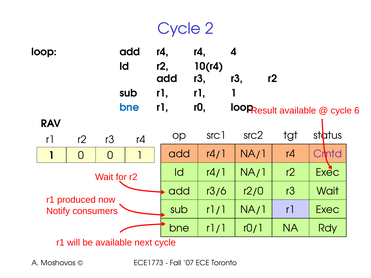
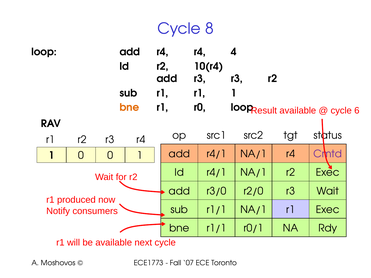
2: 2 -> 8 (209, 29)
bne colour: blue -> orange (129, 108)
r3/6: r3/6 -> r3/0 (216, 191)
